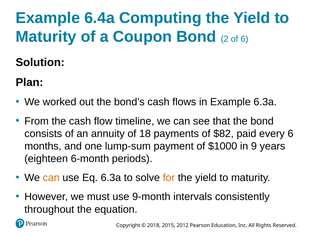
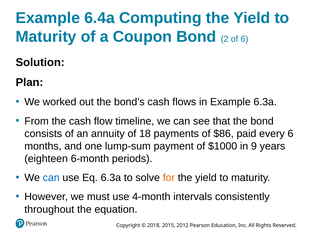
$82: $82 -> $86 (224, 133)
can colour: orange -> blue (51, 178)
9-month: 9-month -> 4-month (151, 197)
